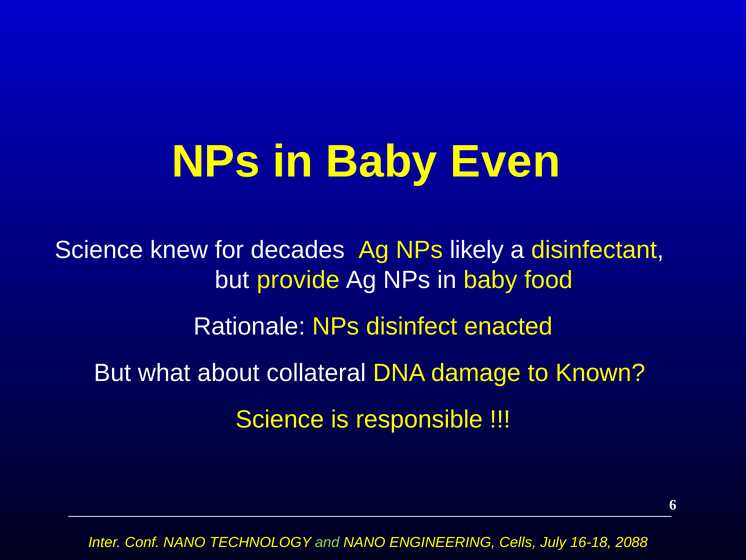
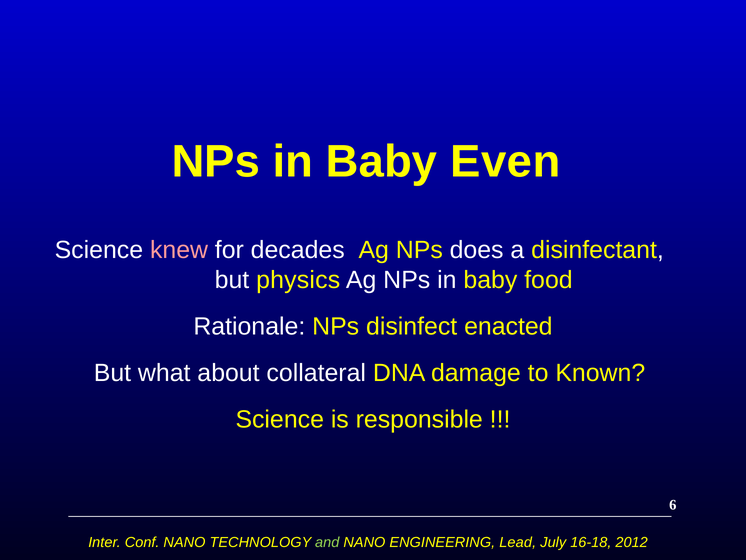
knew colour: white -> pink (179, 250)
likely: likely -> does (477, 250)
provide: provide -> physics (298, 280)
Cells: Cells -> Lead (518, 542)
2088: 2088 -> 2012 (632, 542)
